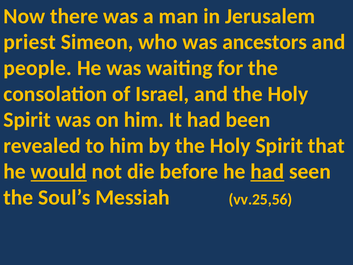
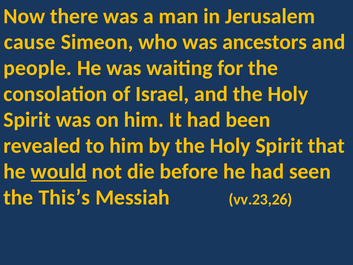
priest: priest -> cause (30, 42)
had underline: present -> none (267, 171)
Soul’s: Soul’s -> This’s (64, 197)
vv.25,56: vv.25,56 -> vv.23,26 (260, 199)
